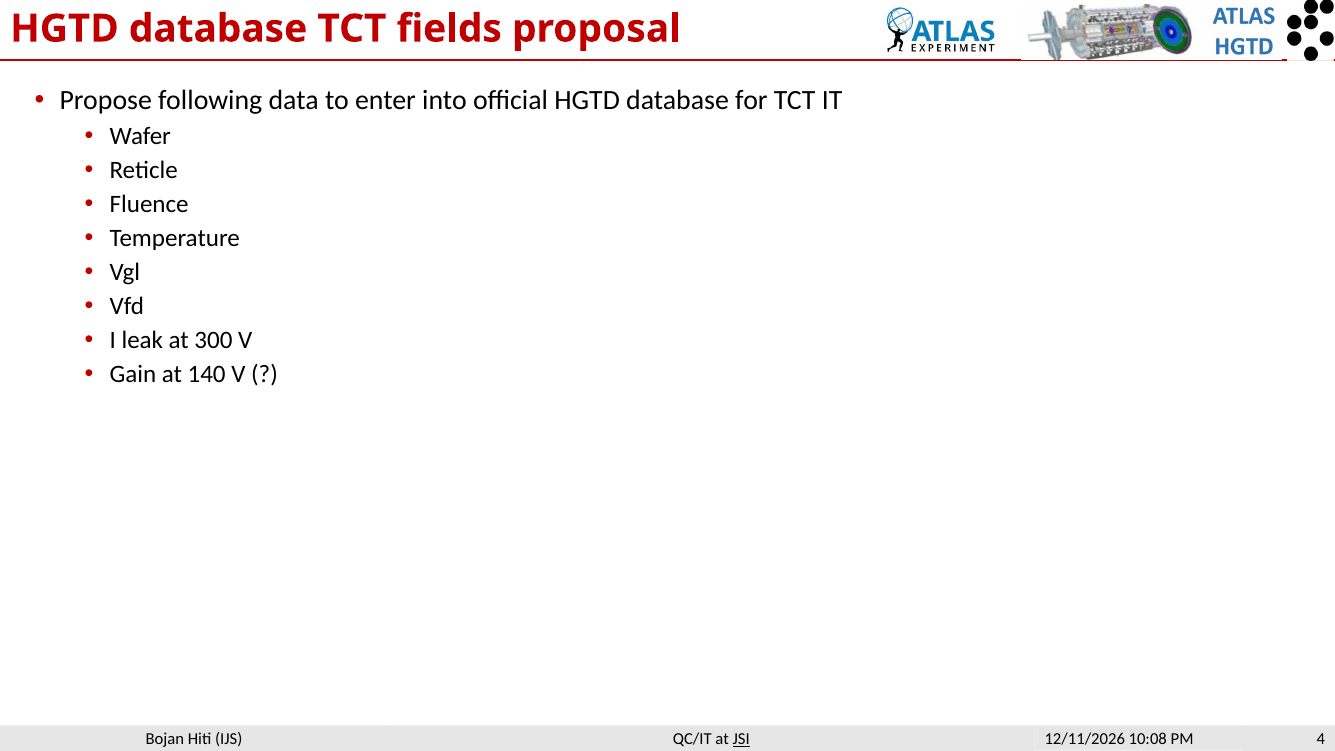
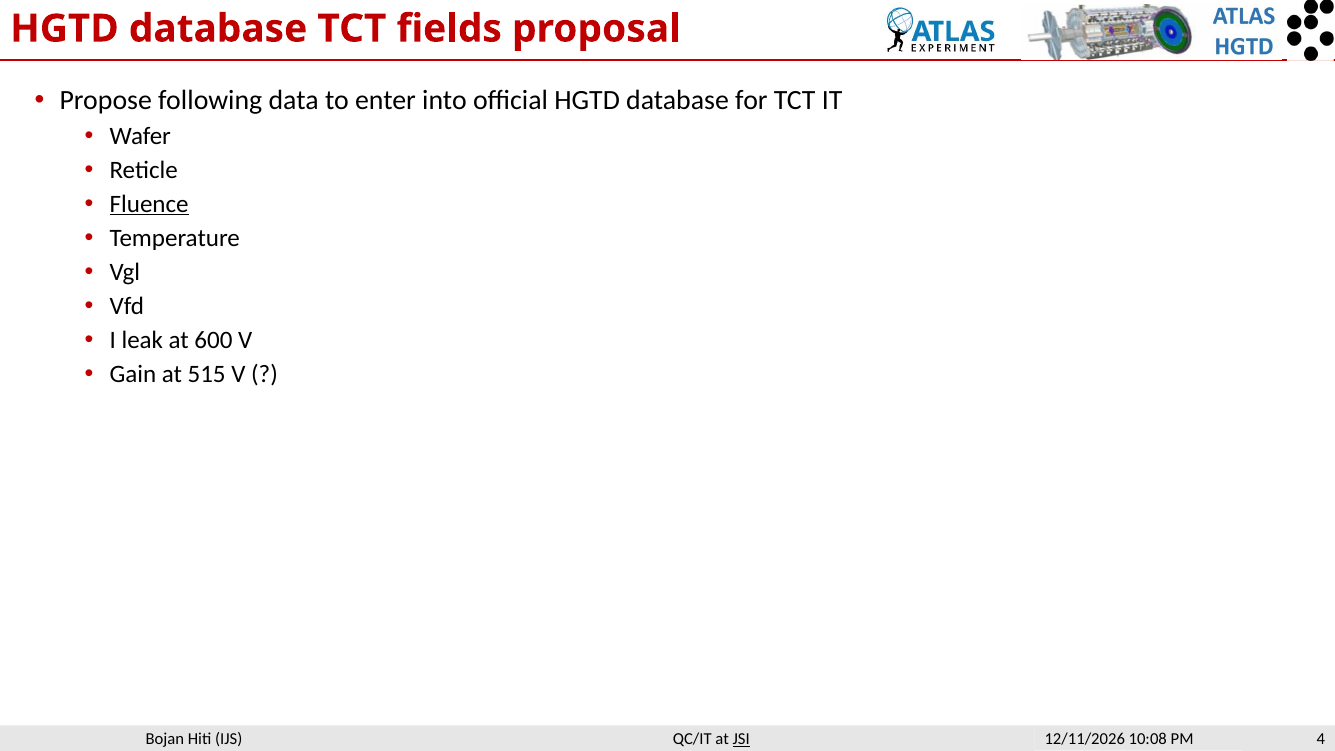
Fluence underline: none -> present (149, 204)
300: 300 -> 600 (213, 340)
140: 140 -> 515 (207, 374)
